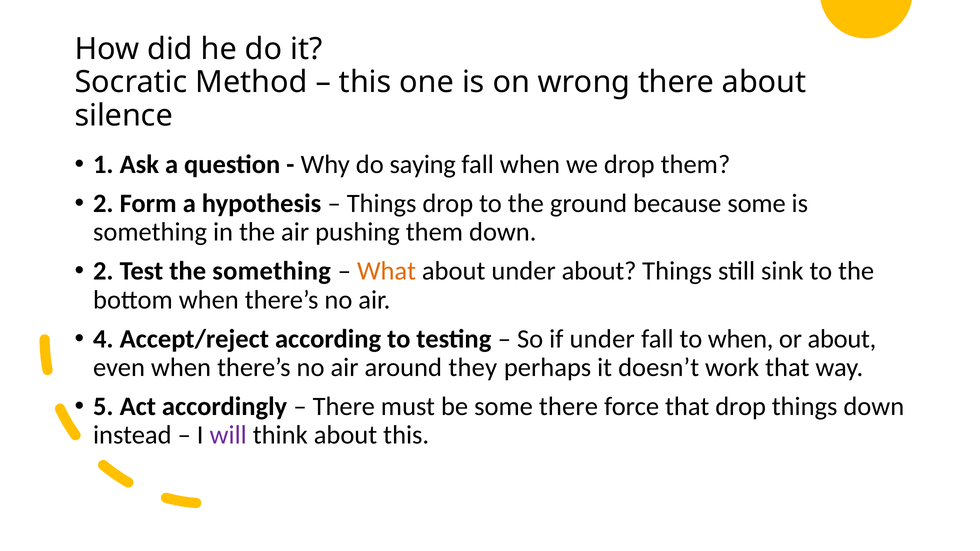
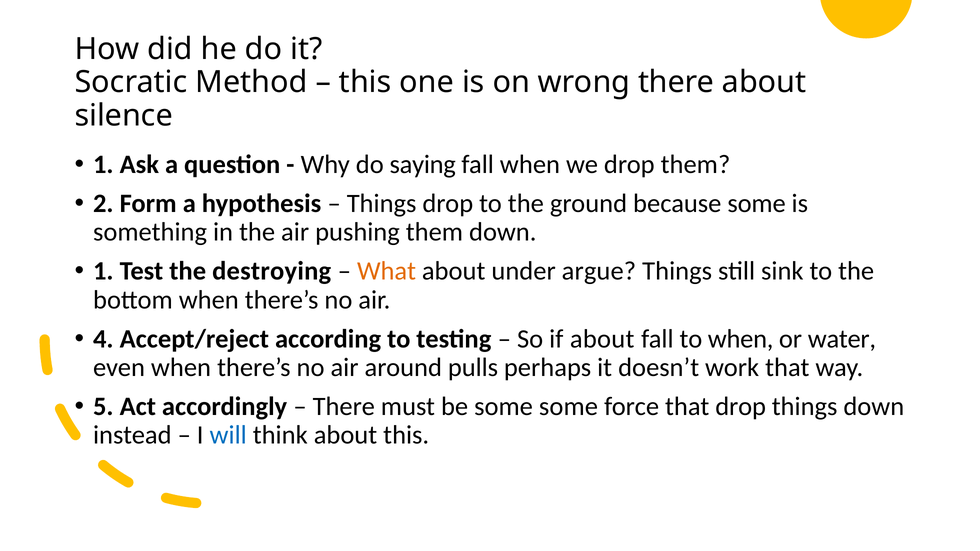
2: 2 -> 1 (103, 271)
the something: something -> destroying (272, 271)
under about: about -> argue (599, 271)
if under: under -> about (602, 339)
or about: about -> water (842, 339)
they: they -> pulls (473, 368)
some there: there -> some (568, 407)
will colour: purple -> blue (228, 435)
